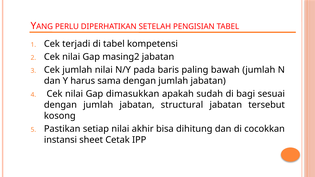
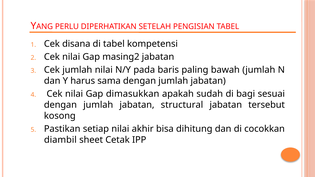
terjadi: terjadi -> disana (76, 44)
instansi: instansi -> diambil (60, 140)
